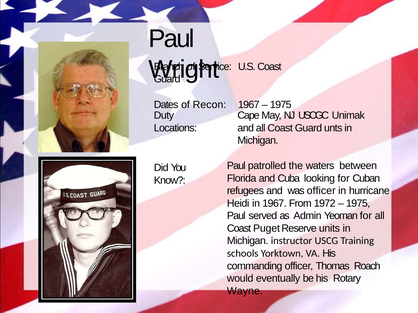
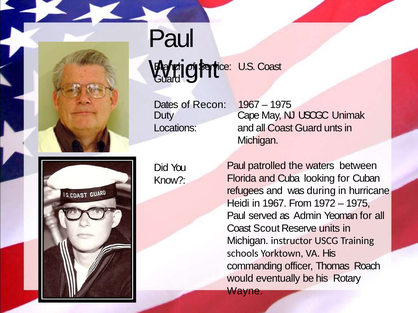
was officer: officer -> during (321, 191)
Puget: Puget -> Scout (266, 229)
